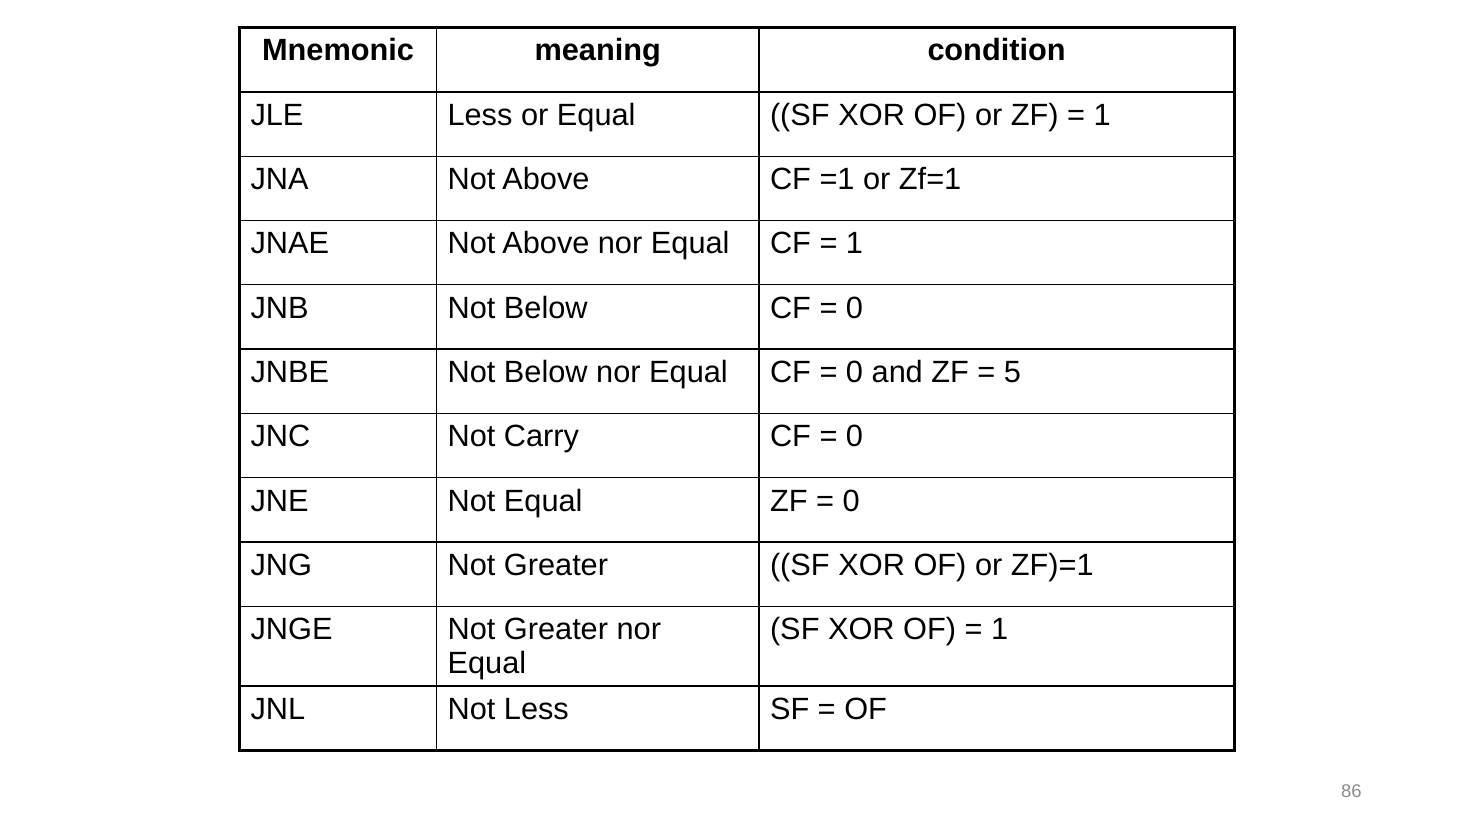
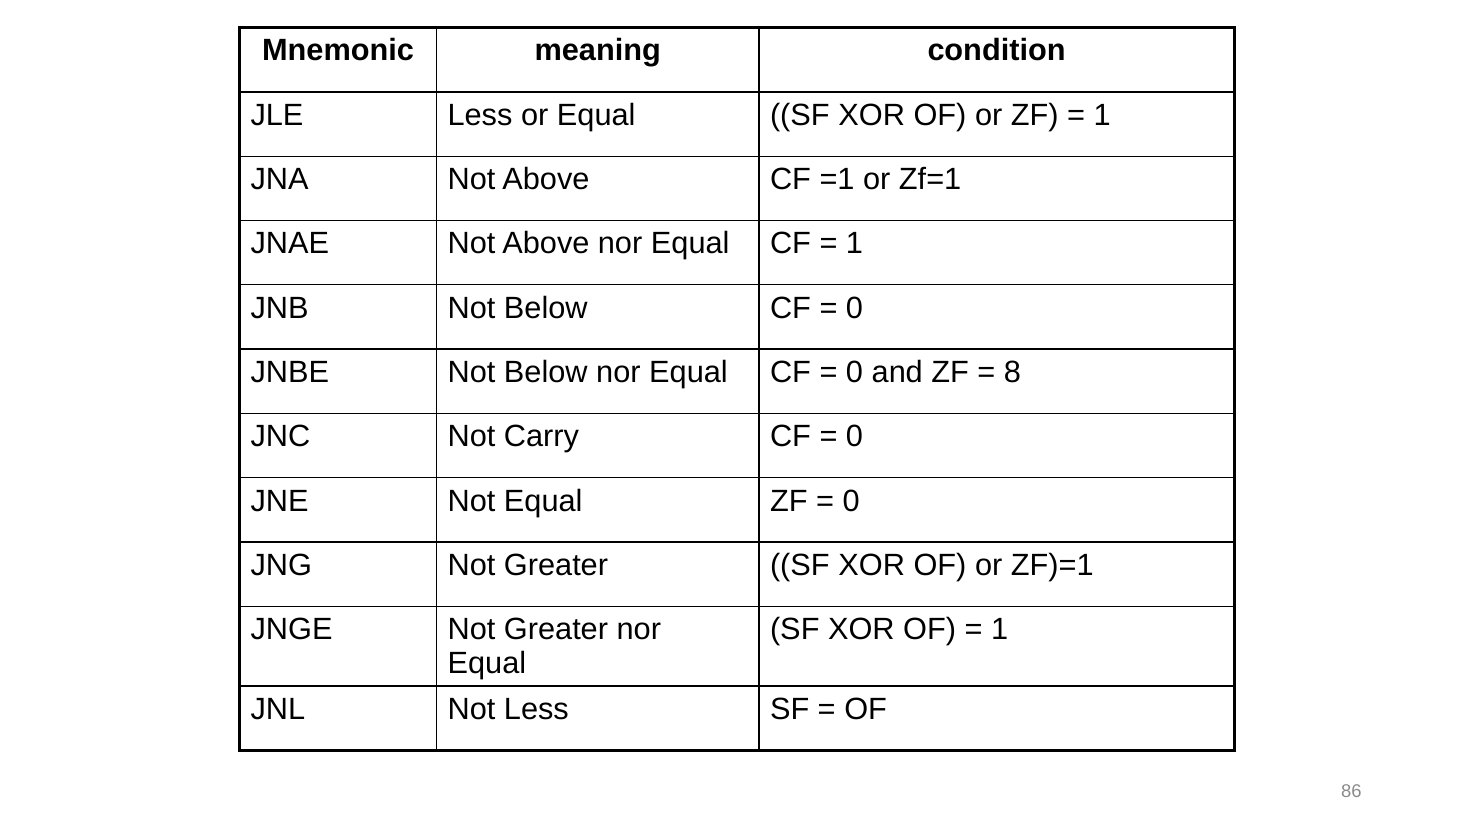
5: 5 -> 8 (1013, 372)
